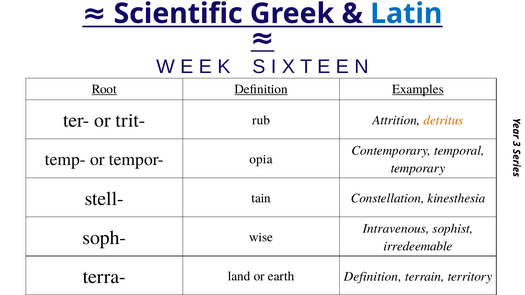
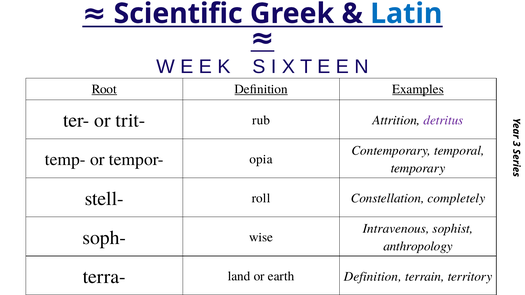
detritus colour: orange -> purple (443, 120)
tain: tain -> roll (261, 198)
kinesthesia: kinesthesia -> completely (456, 198)
irredeemable: irredeemable -> anthropology (418, 246)
